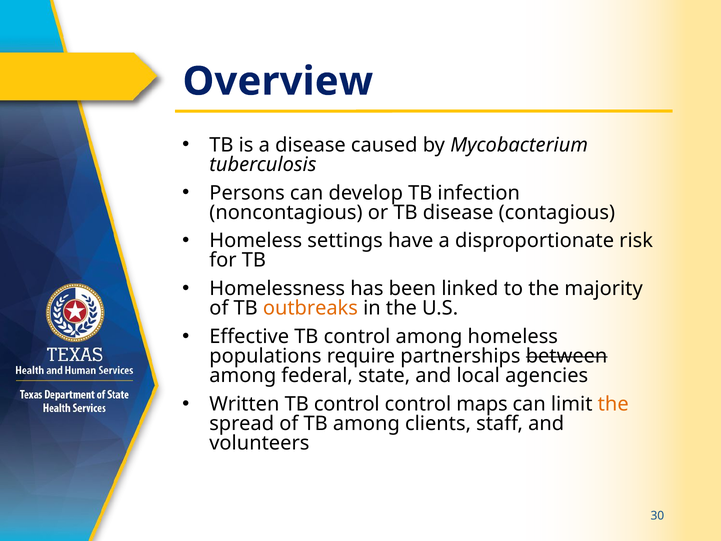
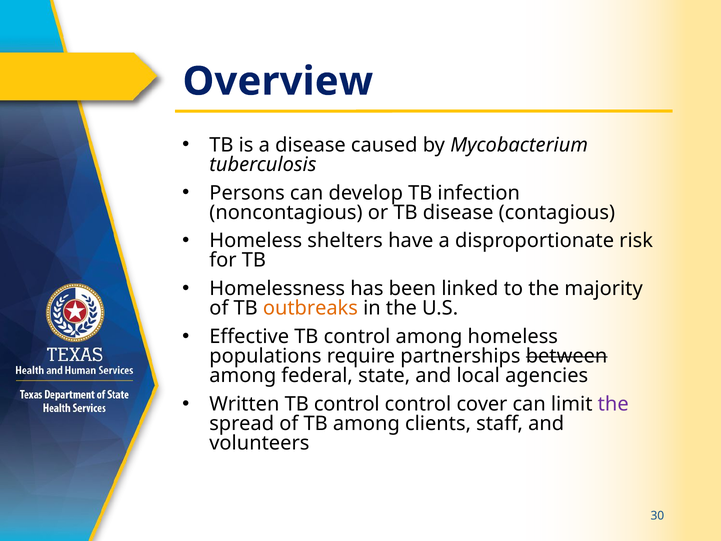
settings: settings -> shelters (345, 241)
maps: maps -> cover (482, 404)
the colour: orange -> purple (613, 404)
